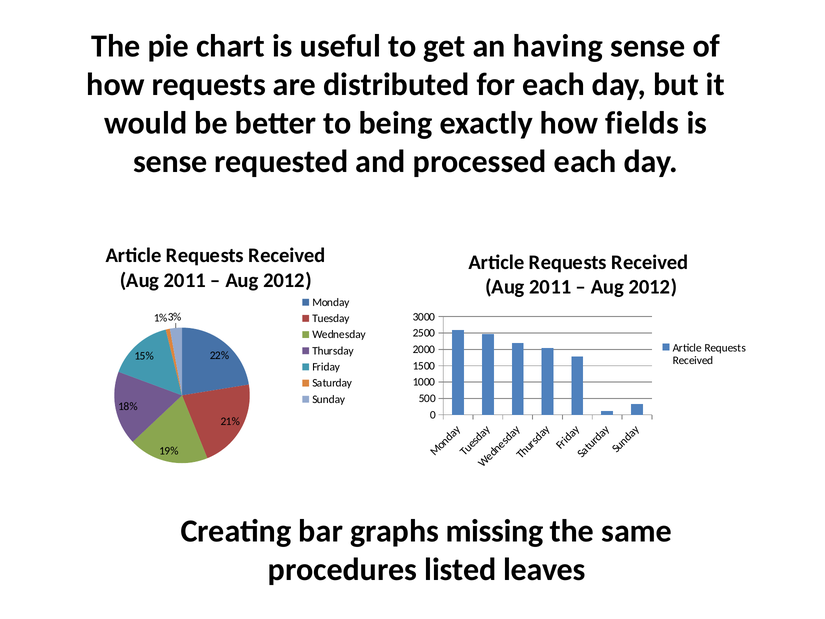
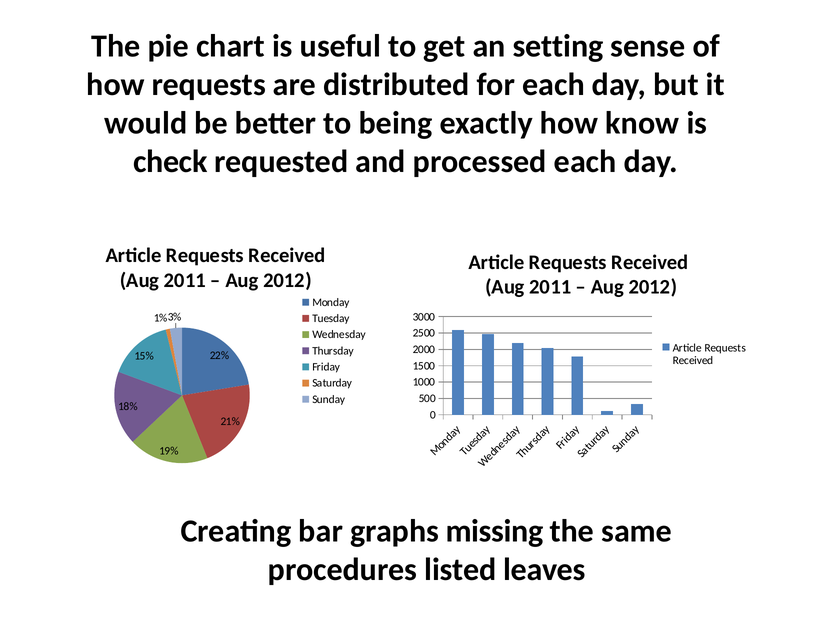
having: having -> setting (558, 46)
fields: fields -> know (642, 123)
sense: sense -> check (170, 162)
